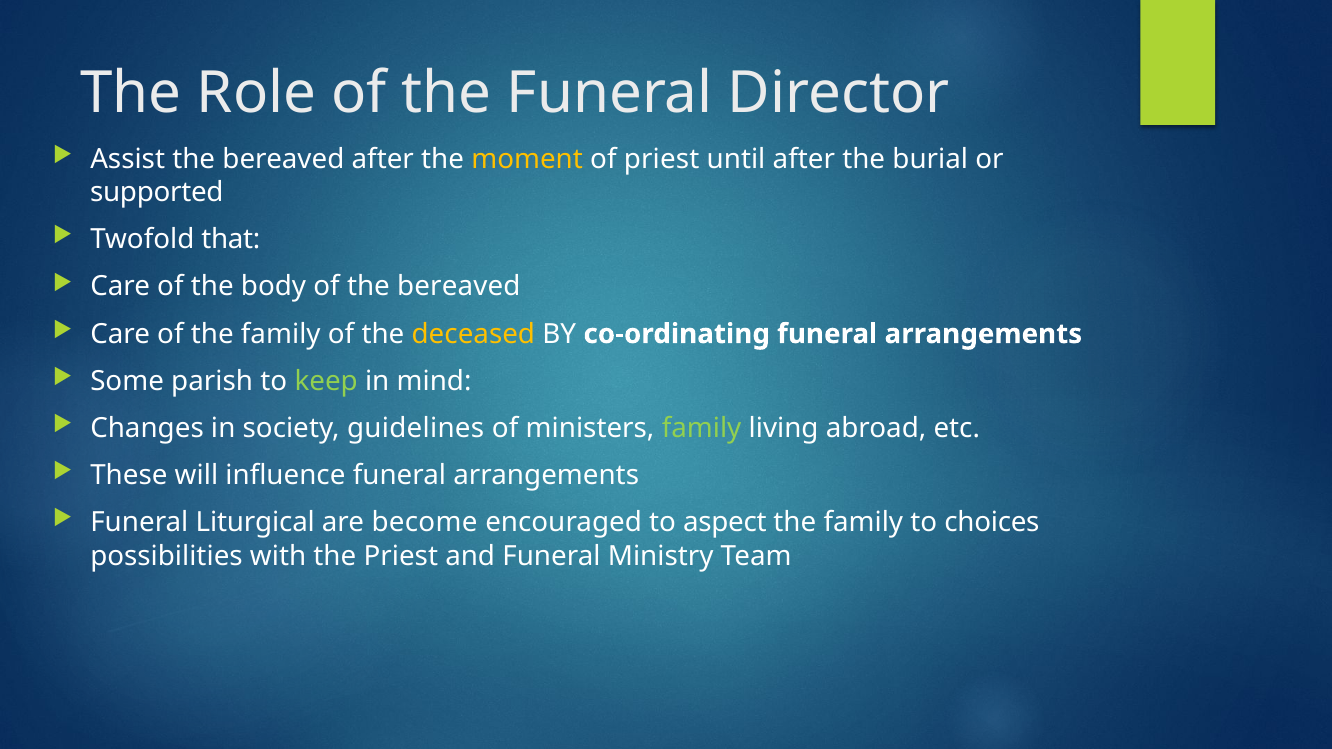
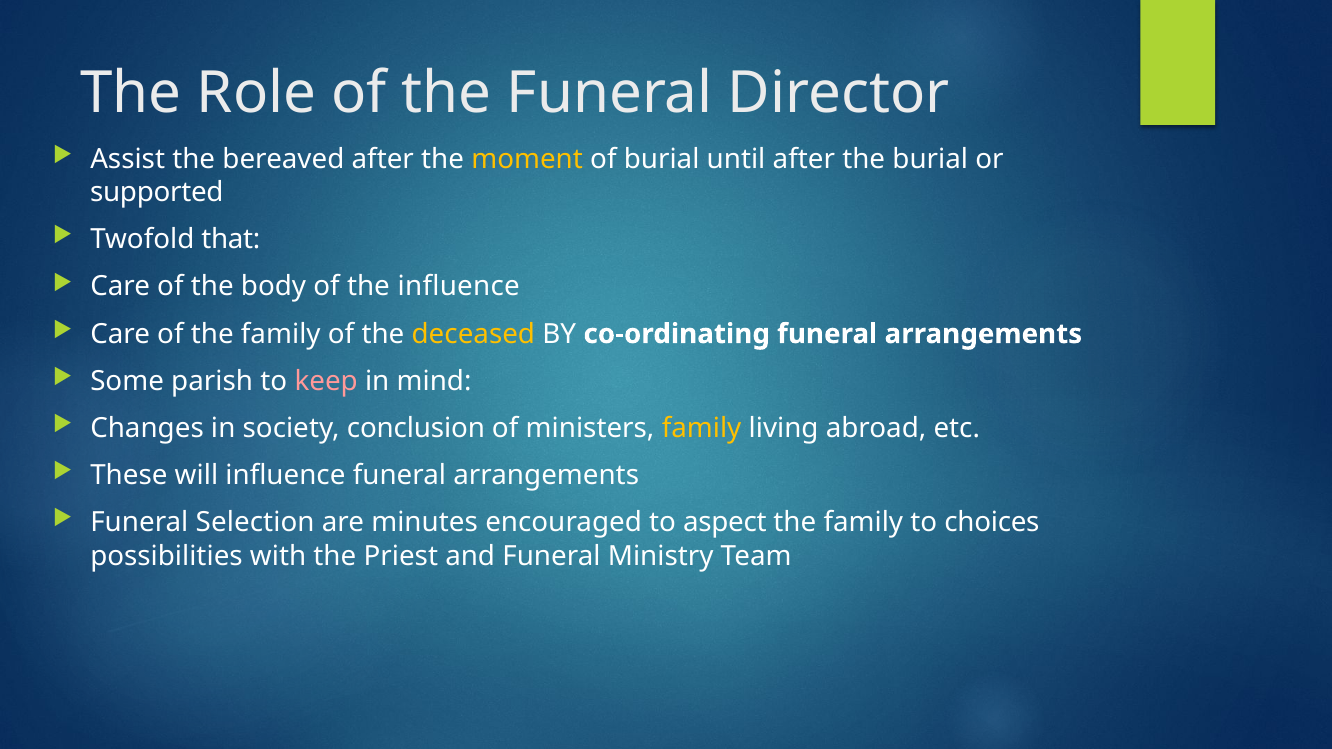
of priest: priest -> burial (662, 159)
of the bereaved: bereaved -> influence (459, 287)
keep colour: light green -> pink (326, 381)
guidelines: guidelines -> conclusion (416, 428)
family colour: light green -> yellow (702, 428)
Liturgical: Liturgical -> Selection (255, 523)
become: become -> minutes (425, 523)
